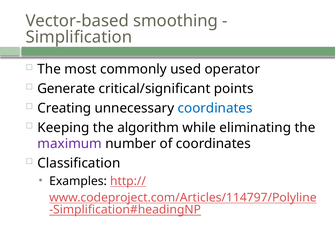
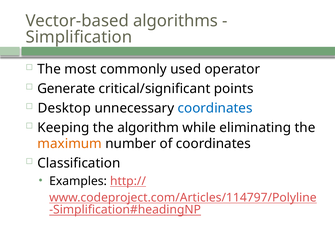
smoothing: smoothing -> algorithms (176, 21)
Creating: Creating -> Desktop (64, 108)
maximum colour: purple -> orange (70, 144)
